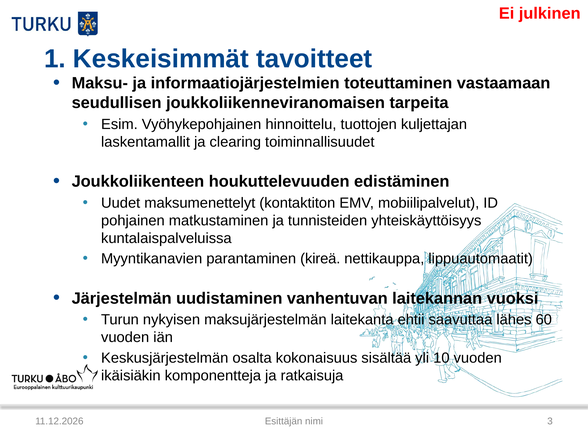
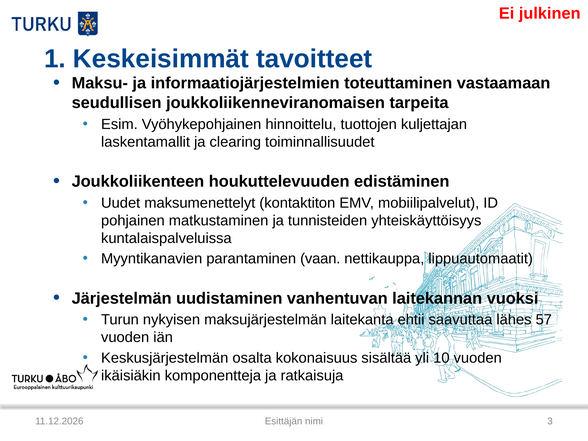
kireä: kireä -> vaan (320, 259)
60: 60 -> 57 (544, 320)
